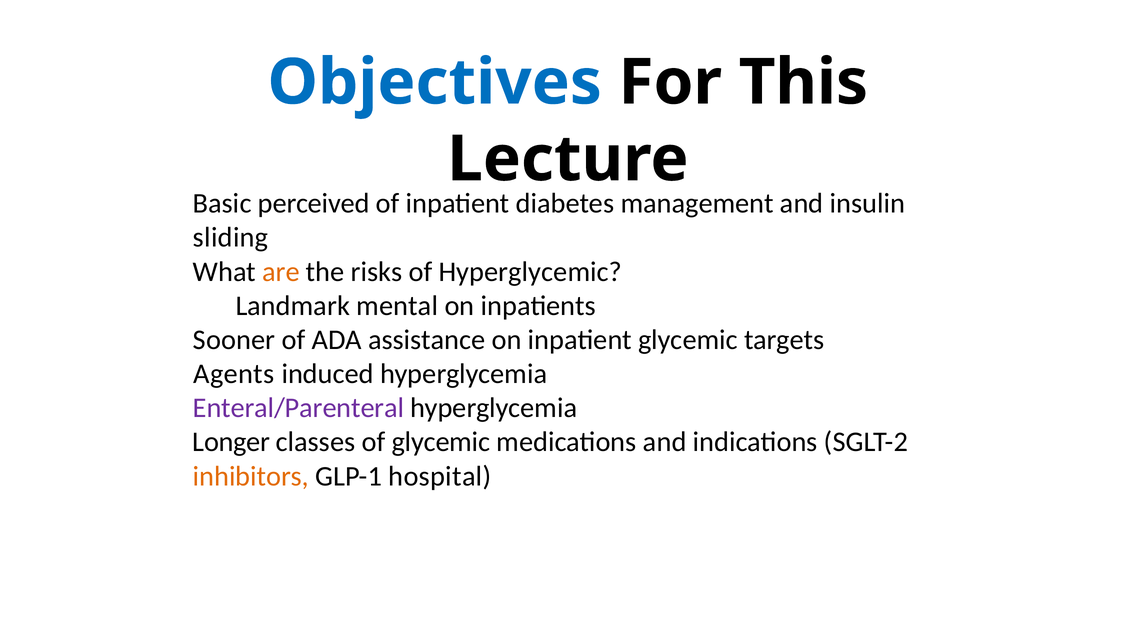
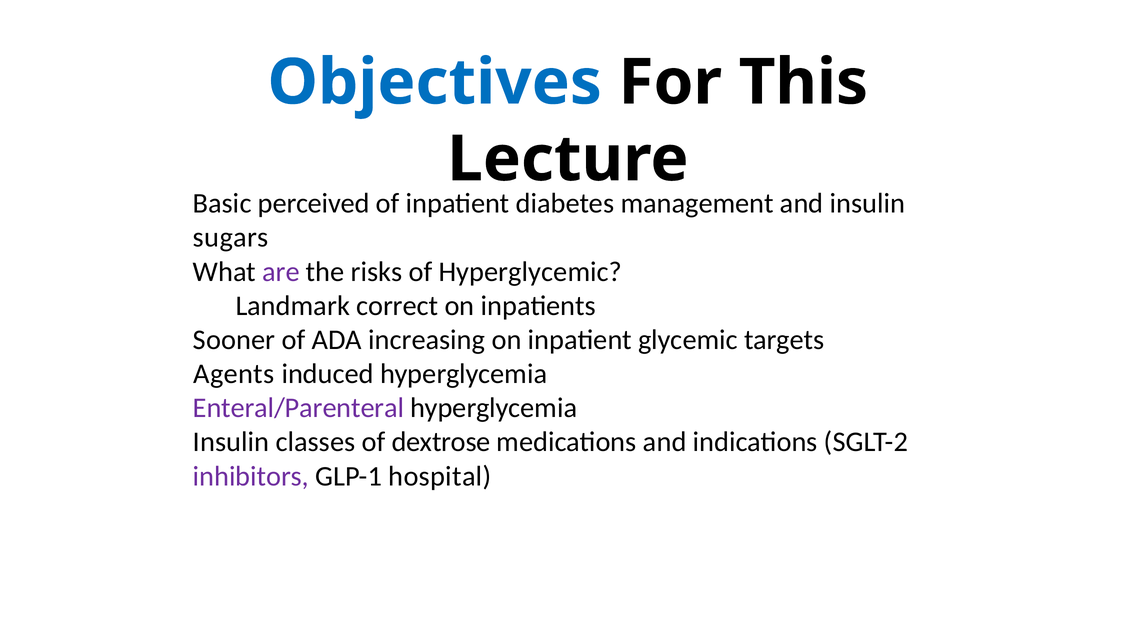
sliding: sliding -> sugars (231, 238)
are colour: orange -> purple (281, 272)
mental: mental -> correct (397, 306)
assistance: assistance -> increasing (427, 340)
Longer: Longer -> Insulin (231, 442)
of glycemic: glycemic -> dextrose (441, 442)
inhibitors colour: orange -> purple (251, 476)
